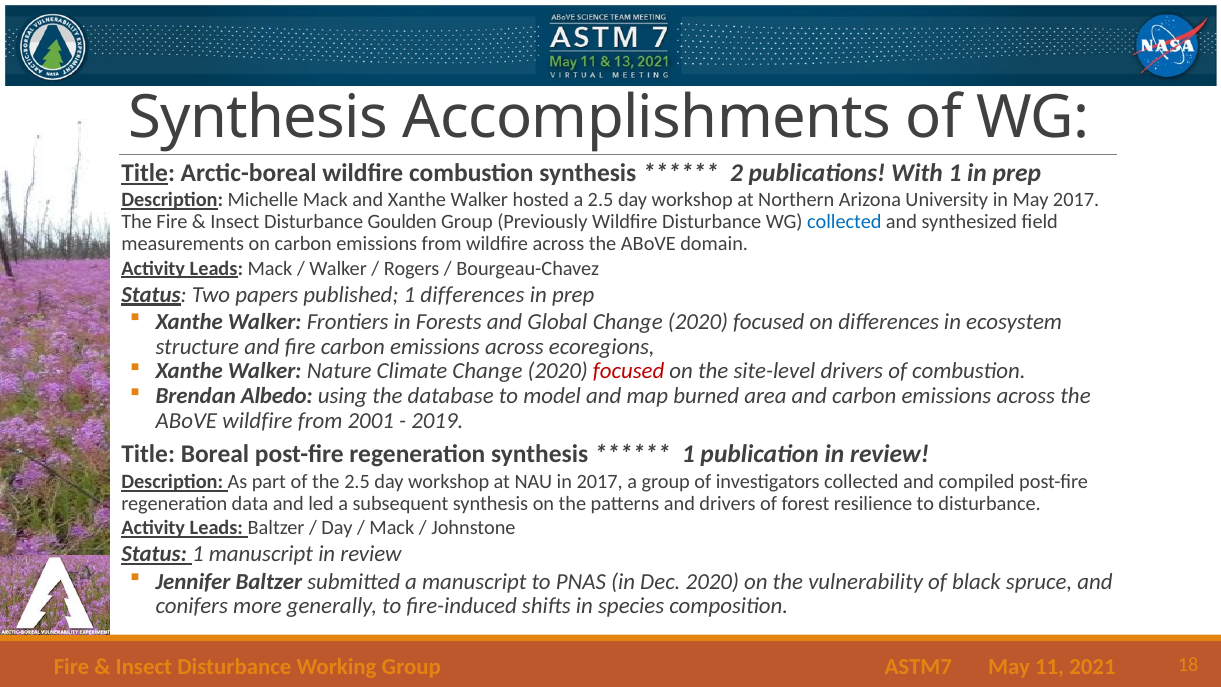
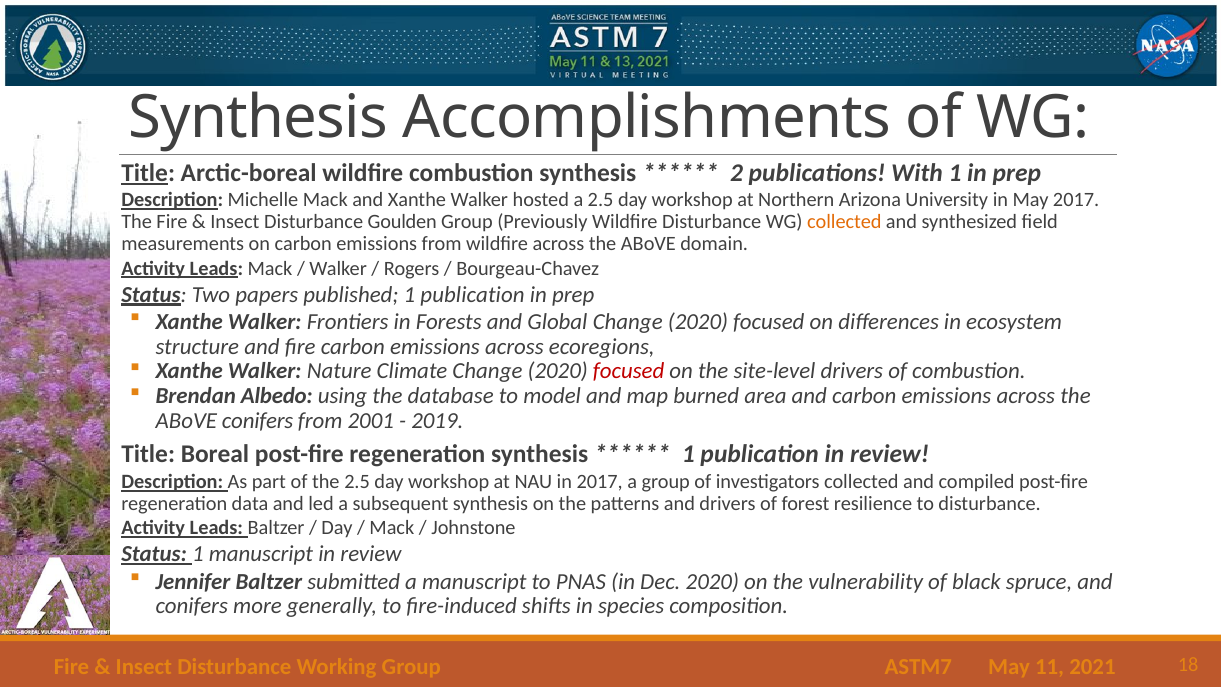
collected colour: blue -> orange (844, 222)
published 1 differences: differences -> publication (473, 294)
ABoVE wildfire: wildfire -> conifers (258, 421)
